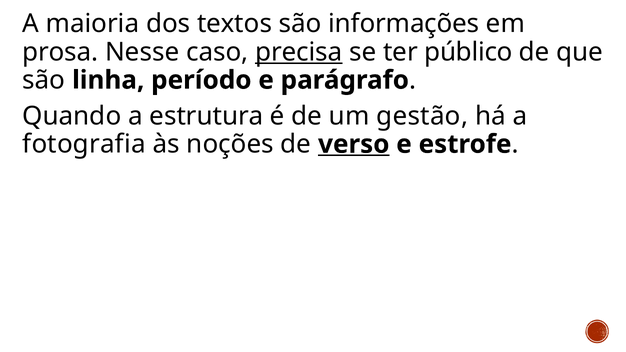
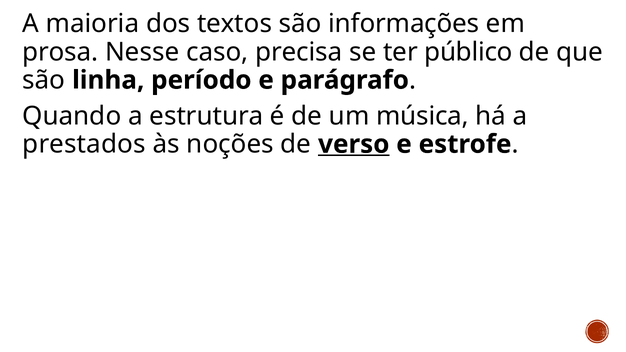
precisa underline: present -> none (299, 52)
gestão: gestão -> música (422, 116)
fotografia: fotografia -> prestados (84, 144)
